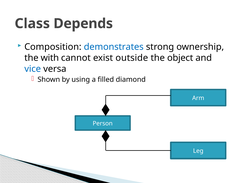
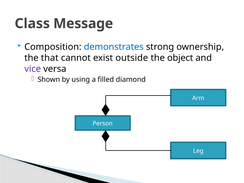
Depends: Depends -> Message (83, 24)
with: with -> that (50, 58)
vice colour: blue -> purple (33, 69)
